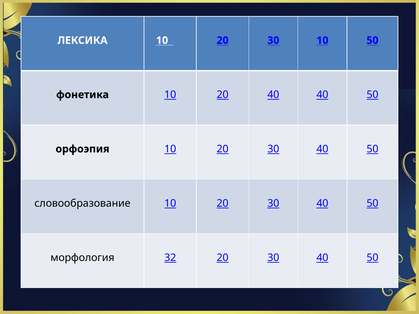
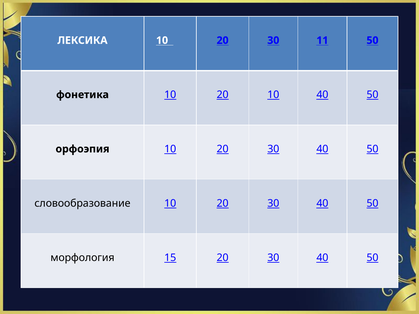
30 10: 10 -> 11 (322, 40)
20 40: 40 -> 10 (273, 95)
32: 32 -> 15 (170, 258)
